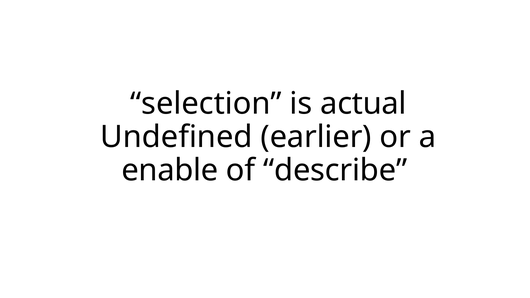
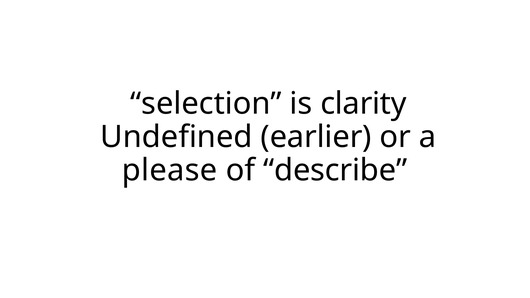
actual: actual -> clarity (363, 104)
enable: enable -> please (170, 170)
